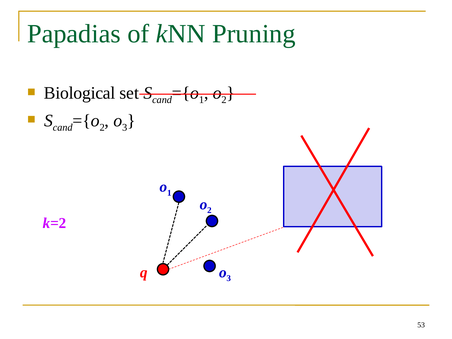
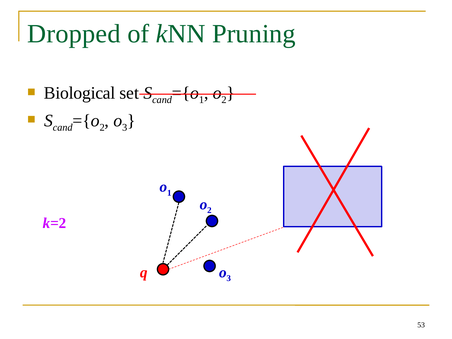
Papadias: Papadias -> Dropped (74, 34)
